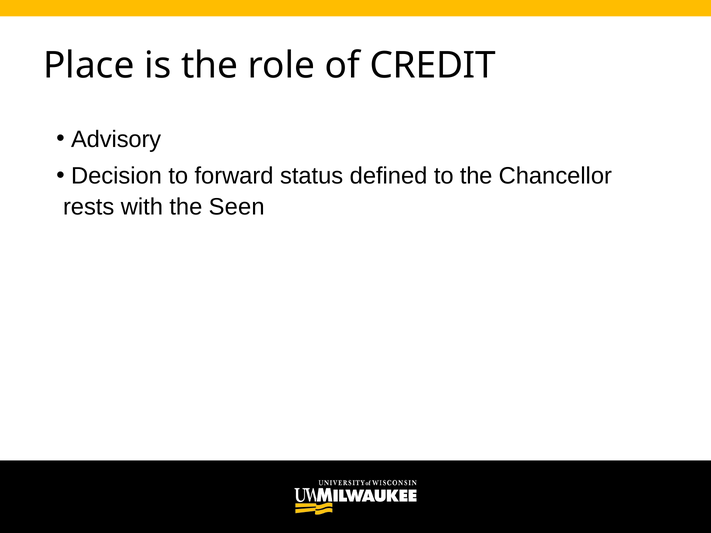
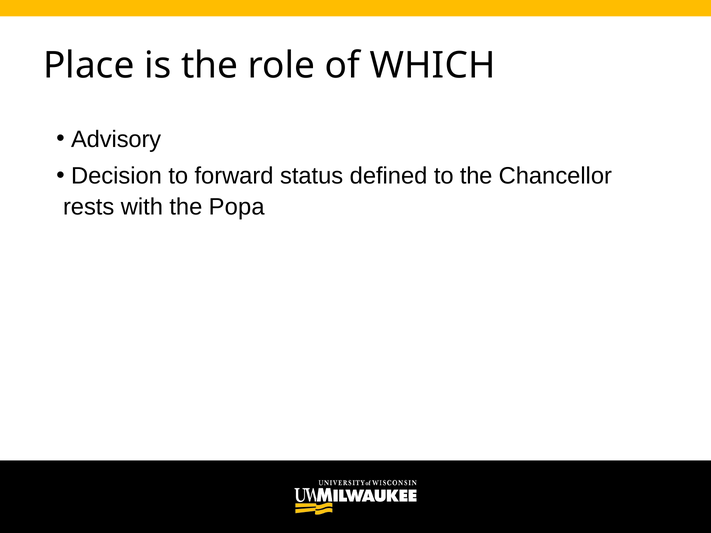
CREDIT: CREDIT -> WHICH (433, 66)
Seen: Seen -> Popa (237, 207)
